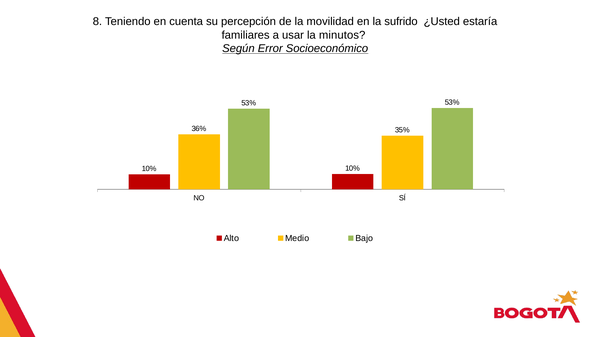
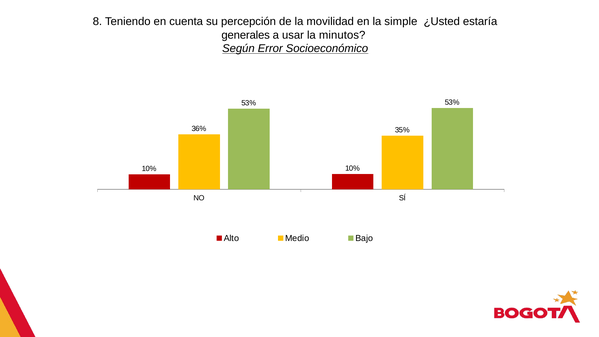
sufrido: sufrido -> simple (401, 22)
familiares: familiares -> generales (246, 35)
